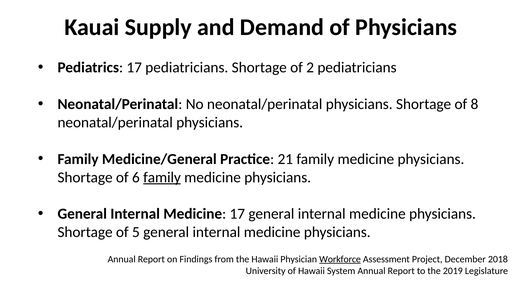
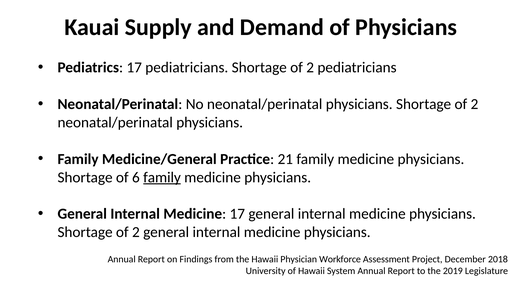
8: 8 -> 2 (474, 104)
5: 5 -> 2 (136, 232)
Workforce underline: present -> none (340, 259)
